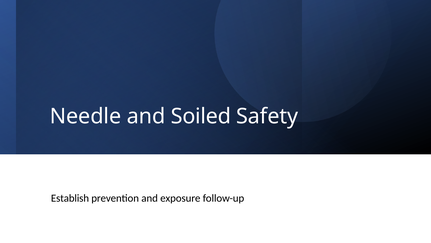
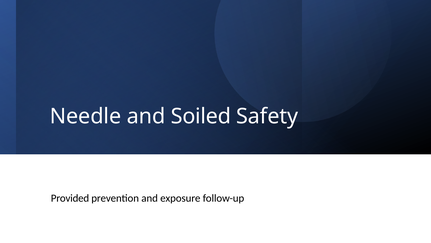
Establish: Establish -> Provided (70, 198)
